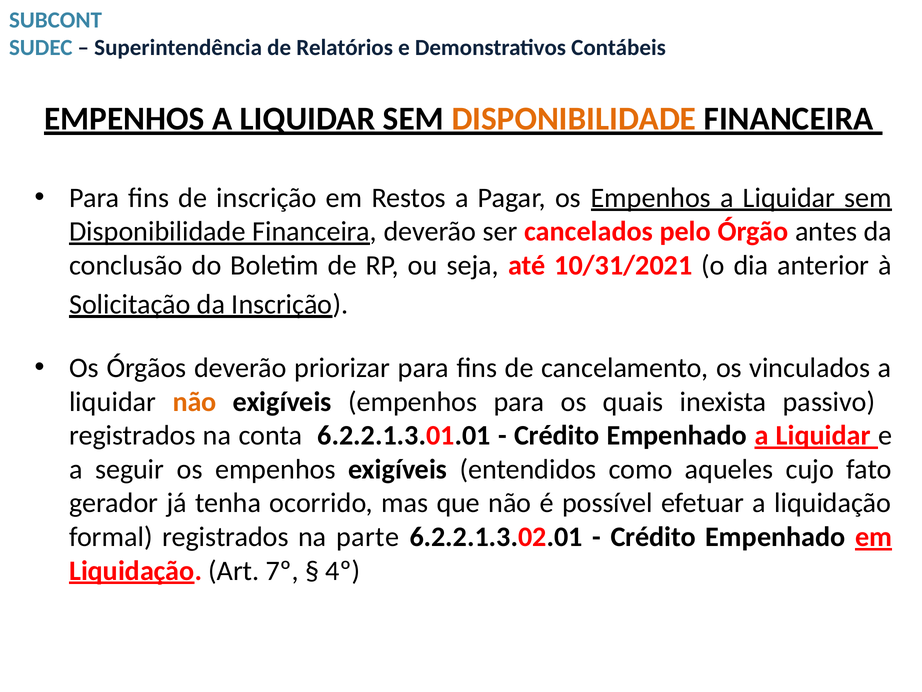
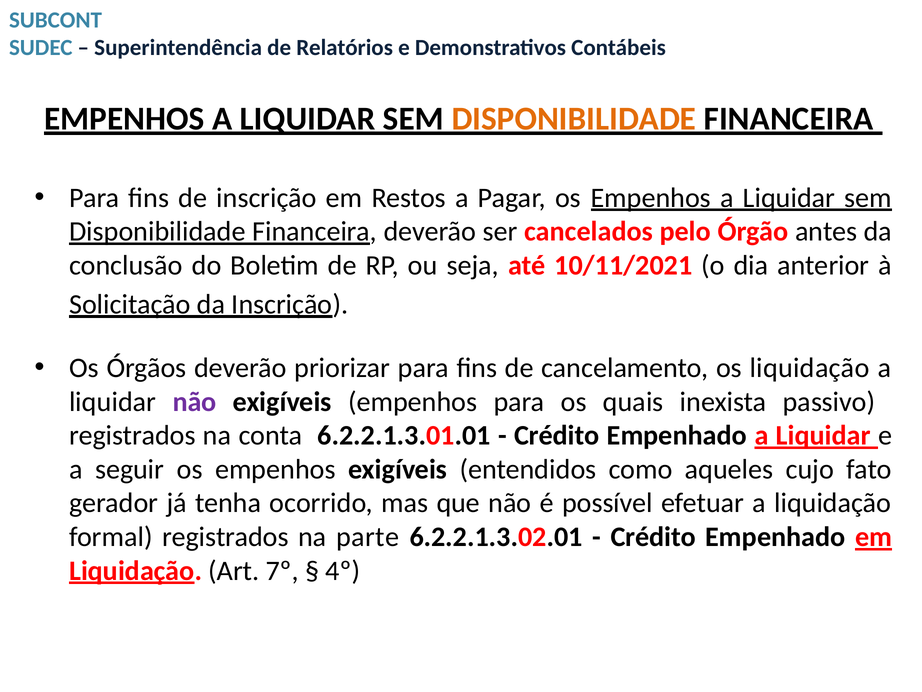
10/31/2021: 10/31/2021 -> 10/11/2021 (623, 265)
os vinculados: vinculados -> liquidação (810, 368)
não colour: orange -> purple (195, 402)
